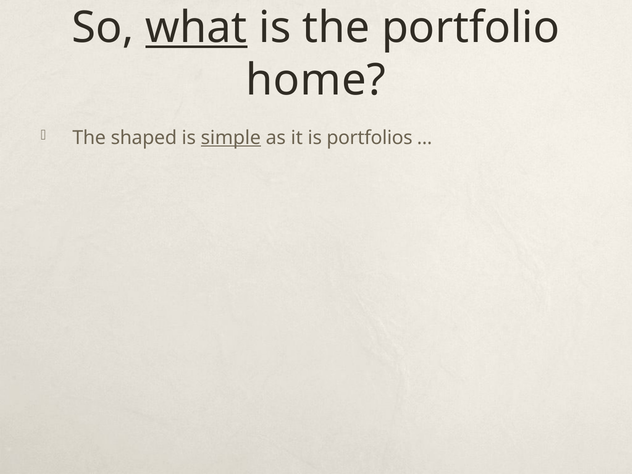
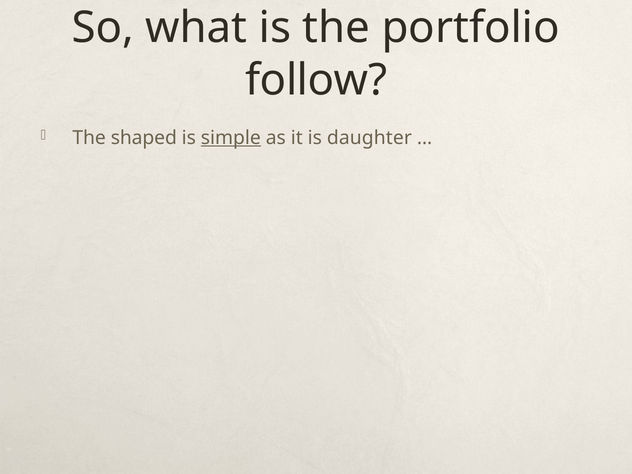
what underline: present -> none (196, 28)
home: home -> follow (316, 80)
portfolios: portfolios -> daughter (369, 138)
